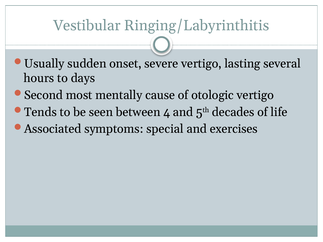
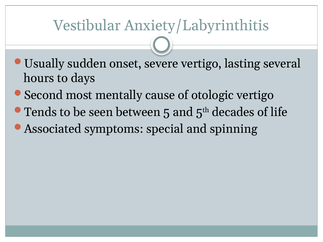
Ringing/Labyrinthitis: Ringing/Labyrinthitis -> Anxiety/Labyrinthitis (197, 25)
4: 4 -> 5 (167, 112)
exercises: exercises -> spinning (234, 129)
